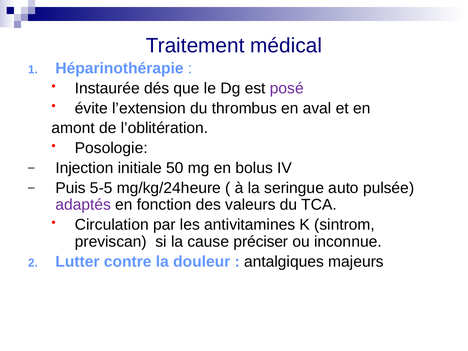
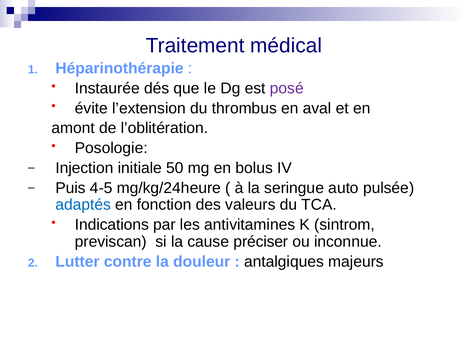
5-5: 5-5 -> 4-5 (101, 188)
adaptés colour: purple -> blue (83, 205)
Circulation: Circulation -> Indications (112, 225)
